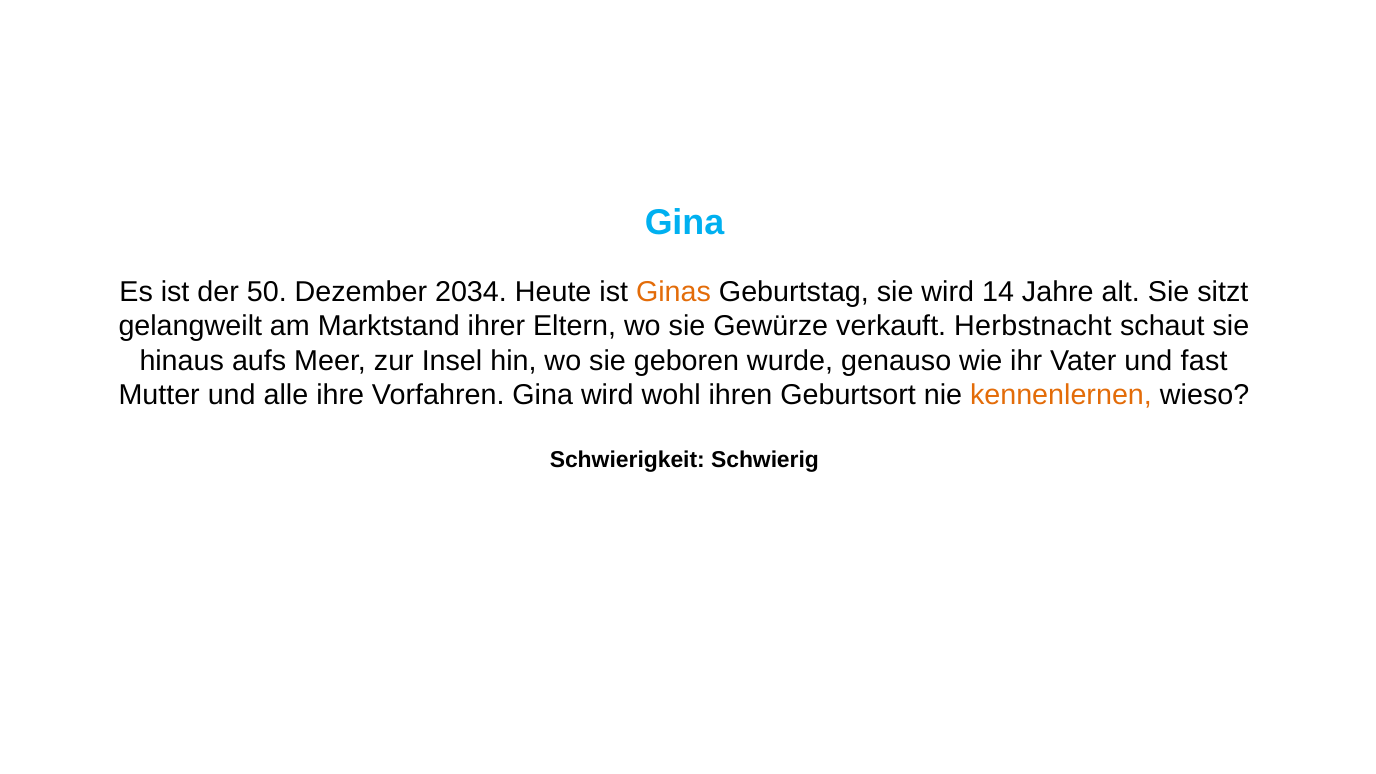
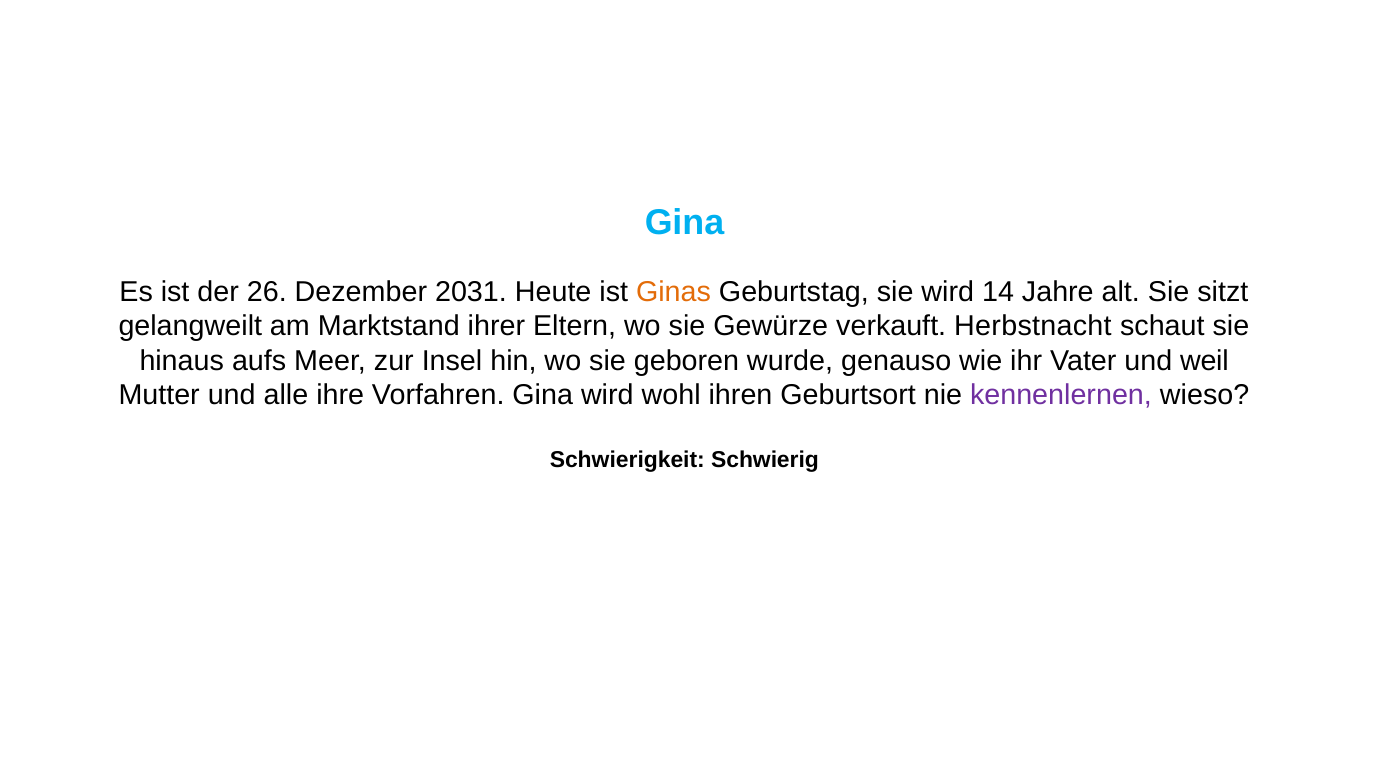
50: 50 -> 26 (267, 292)
2034: 2034 -> 2031 (471, 292)
fast: fast -> weil (1204, 361)
kennenlernen colour: orange -> purple (1061, 395)
